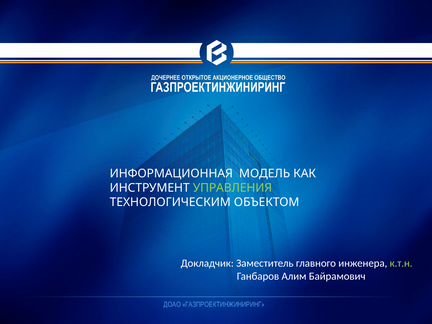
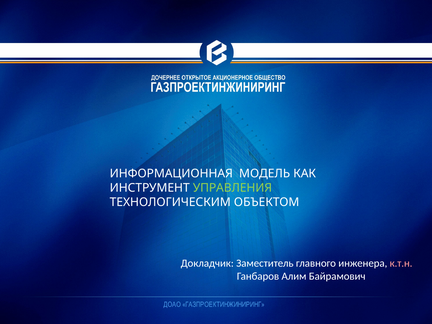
к.т.н colour: light green -> pink (401, 263)
